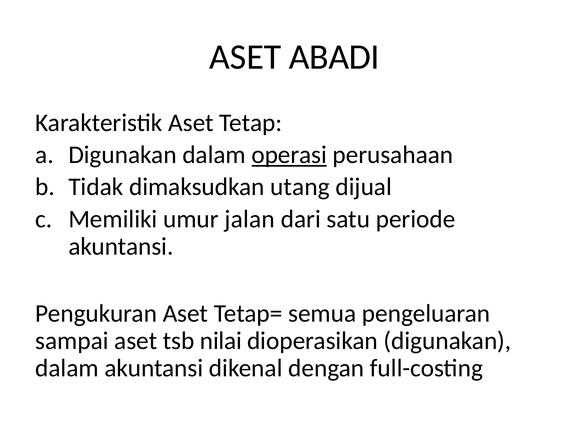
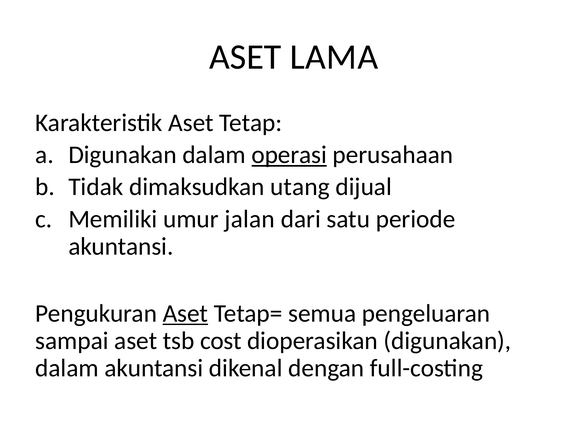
ABADI: ABADI -> LAMA (334, 57)
Aset underline: none -> present (185, 314)
nilai: nilai -> cost (221, 341)
